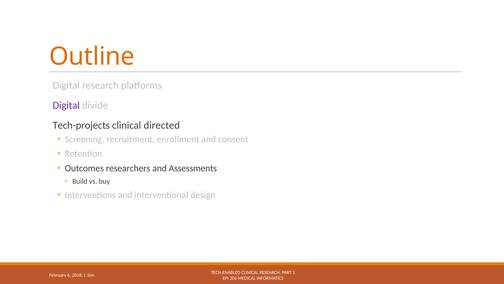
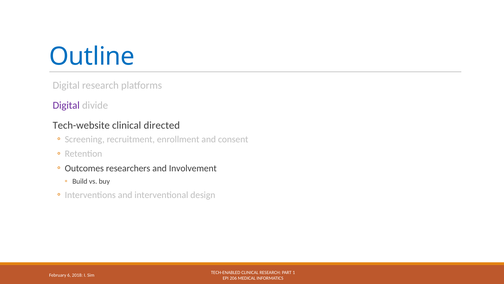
Outline colour: orange -> blue (92, 56)
Tech-projects: Tech-projects -> Tech-website (81, 125)
Assessments: Assessments -> Involvement (193, 168)
